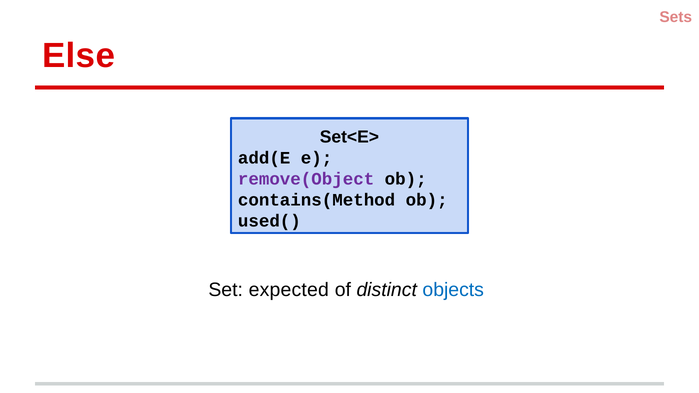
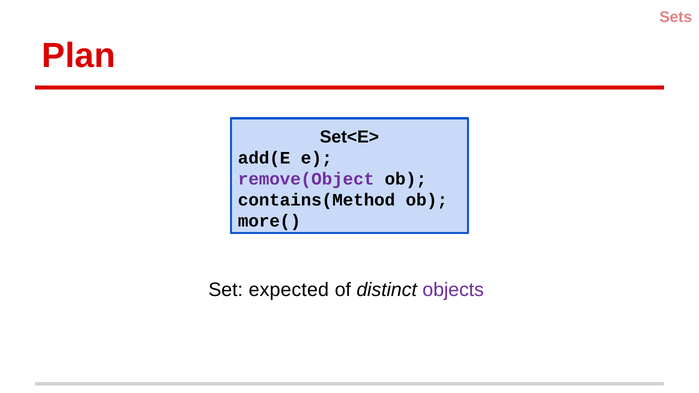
Else: Else -> Plan (79, 56)
used(: used( -> more( (269, 221)
objects colour: blue -> purple (453, 290)
